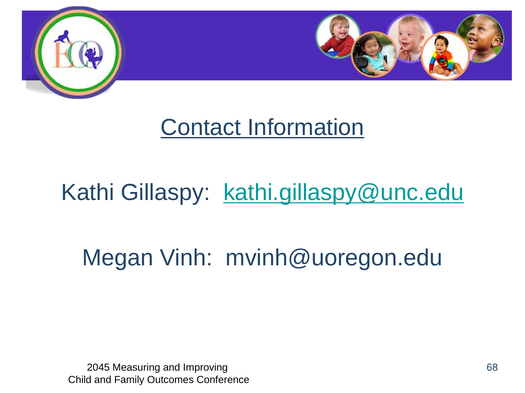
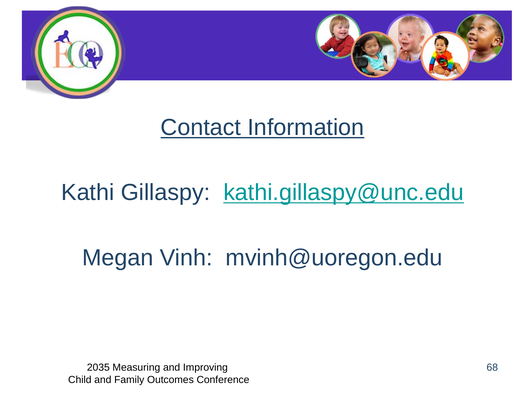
2045: 2045 -> 2035 (98, 368)
